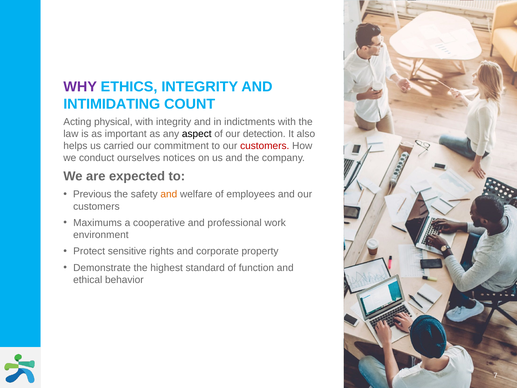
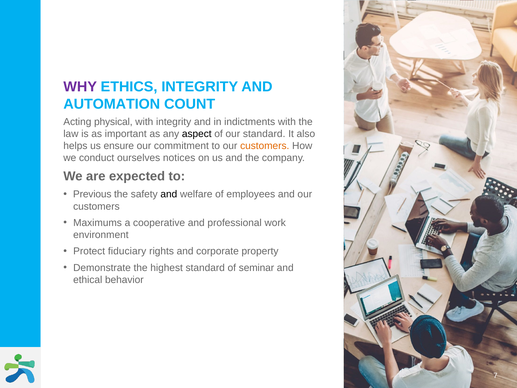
INTIMIDATING: INTIMIDATING -> AUTOMATION (112, 104)
our detection: detection -> standard (264, 134)
carried: carried -> ensure (119, 146)
customers colour: red -> orange (265, 146)
and colour: orange -> black (169, 194)
sensitive: sensitive -> fiduciary (127, 251)
function: function -> seminar (256, 268)
